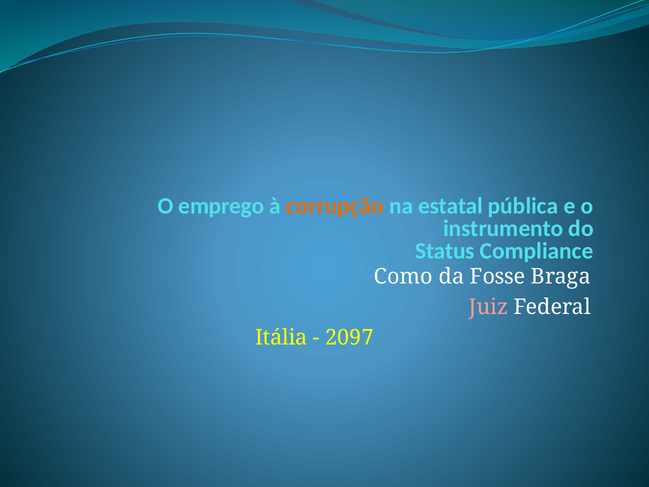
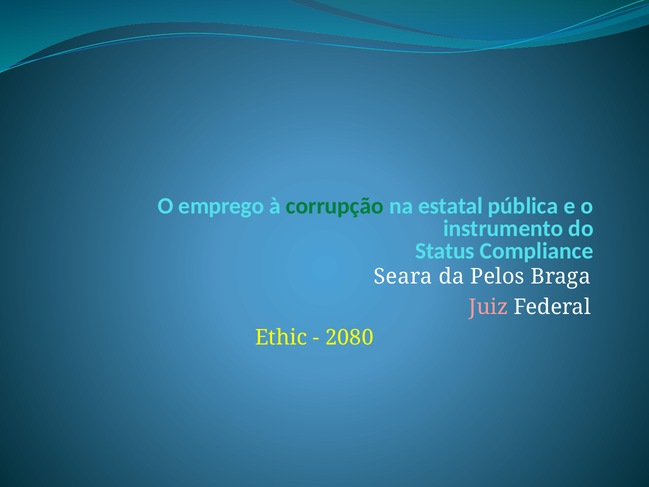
corrupção colour: orange -> green (335, 206)
Como: Como -> Seara (403, 276)
Fosse: Fosse -> Pelos (498, 276)
Itália: Itália -> Ethic (281, 338)
2097: 2097 -> 2080 (349, 338)
